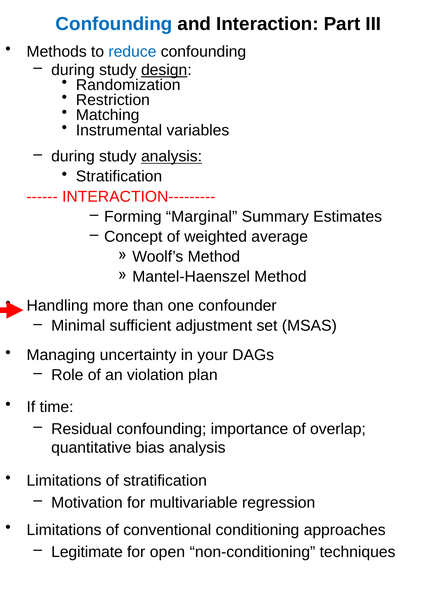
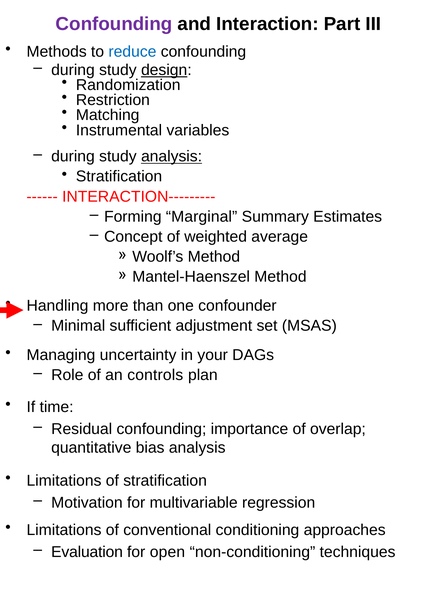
Confounding colour: blue -> purple (114, 24)
violation: violation -> controls (155, 375)
Legitimate: Legitimate -> Evaluation (87, 552)
